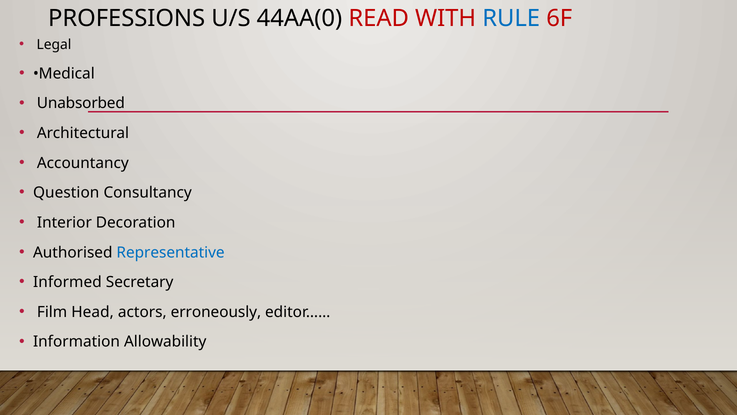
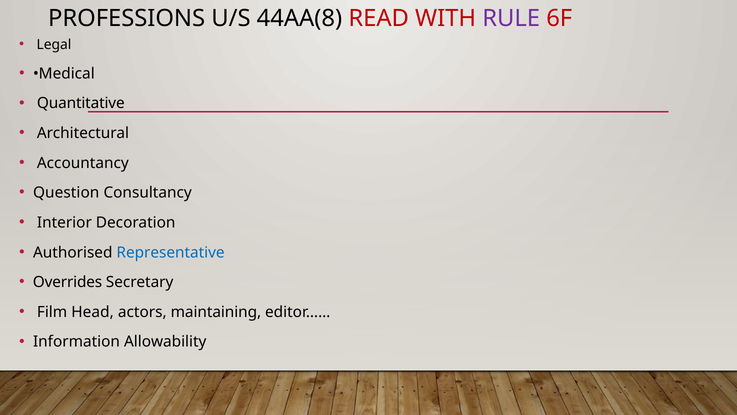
44AA(0: 44AA(0 -> 44AA(8 (299, 18)
RULE colour: blue -> purple (511, 18)
Unabsorbed: Unabsorbed -> Quantitative (81, 103)
Informed: Informed -> Overrides (67, 282)
erroneously: erroneously -> maintaining (216, 312)
